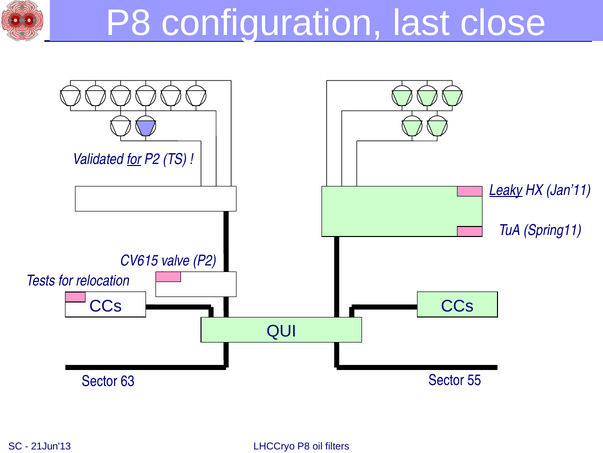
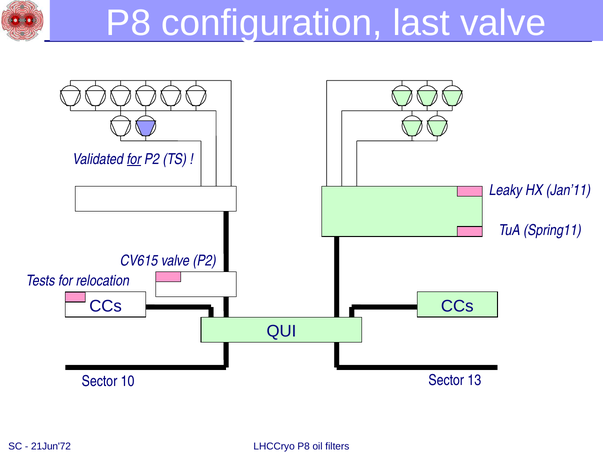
last close: close -> valve (503, 23)
Leaky underline: present -> none (506, 190)
63: 63 -> 10 (128, 381)
55: 55 -> 13 (474, 380)
21Jun'13: 21Jun'13 -> 21Jun'72 (51, 446)
